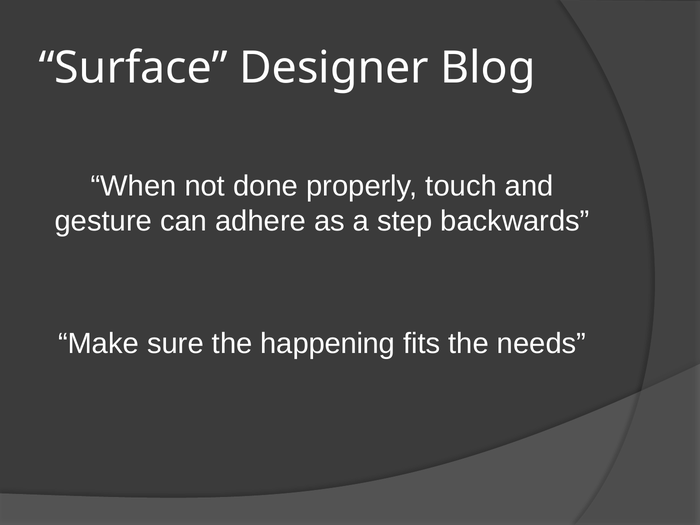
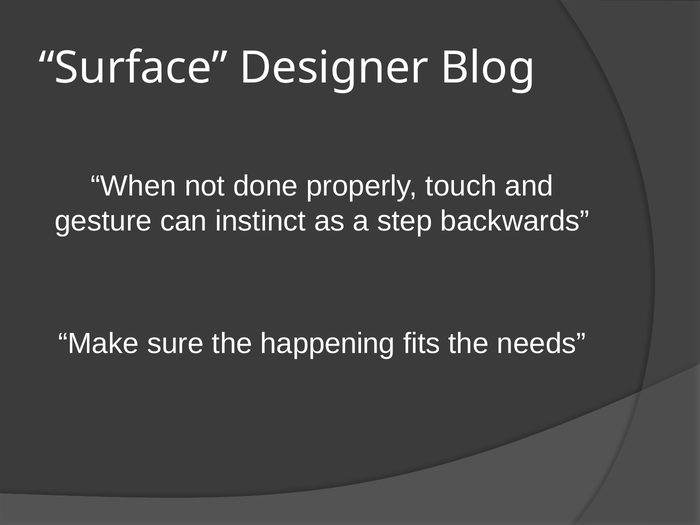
adhere: adhere -> instinct (261, 221)
